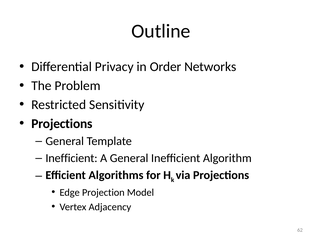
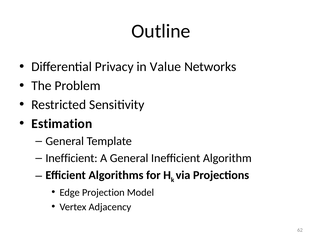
Order: Order -> Value (165, 67)
Projections: Projections -> Estimation (62, 124)
